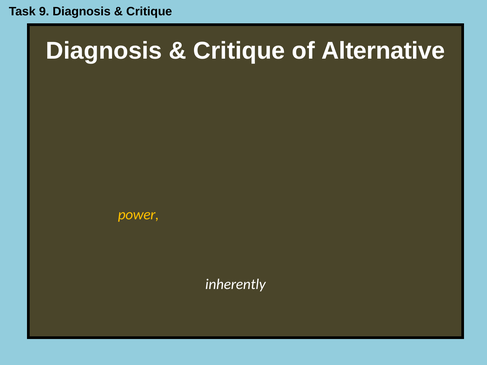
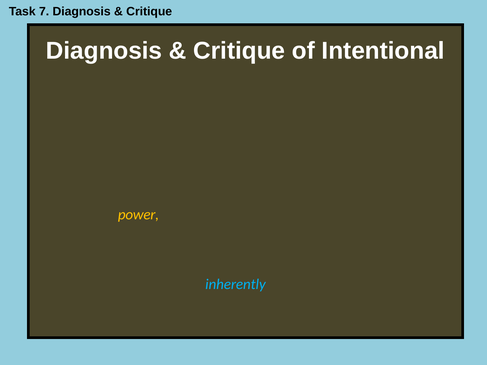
9: 9 -> 7 (44, 12)
Alternative: Alternative -> Intentional (383, 51)
inherently colour: white -> light blue (235, 285)
